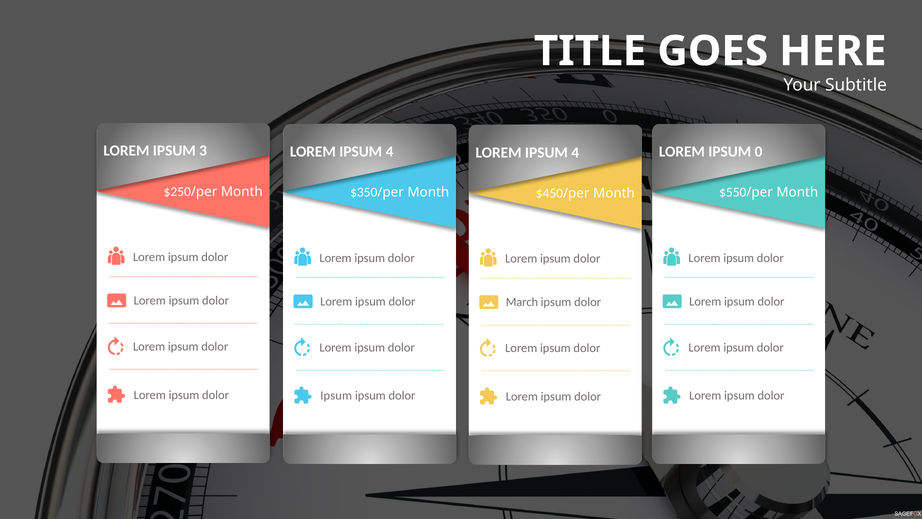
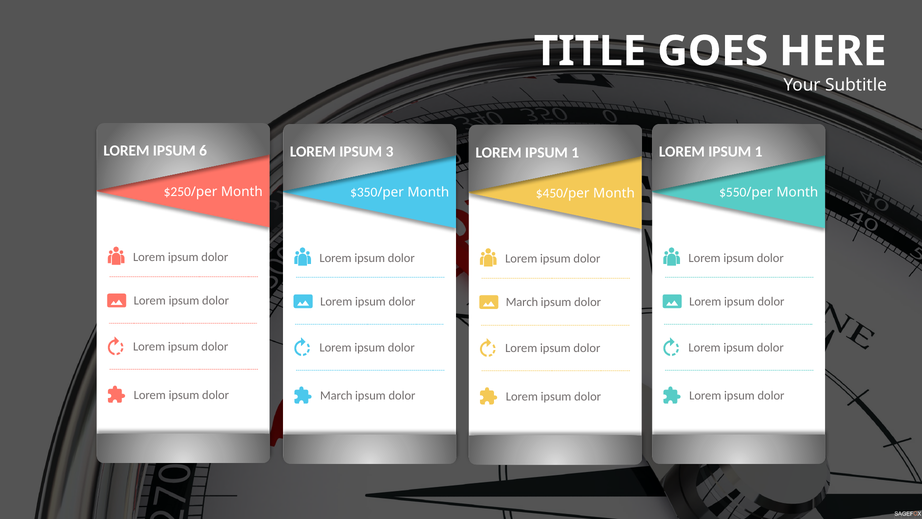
3: 3 -> 6 (203, 151)
4: 4 -> 3 (390, 152)
0: 0 -> 1 (759, 152)
4: 4 -> 1 (575, 152)
Ipsum: Ipsum -> March (336, 395)
